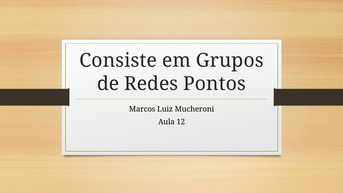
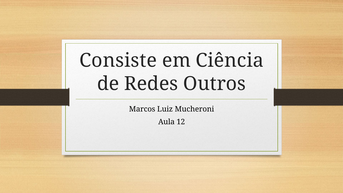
Grupos: Grupos -> Ciência (230, 61)
Pontos: Pontos -> Outros (215, 84)
